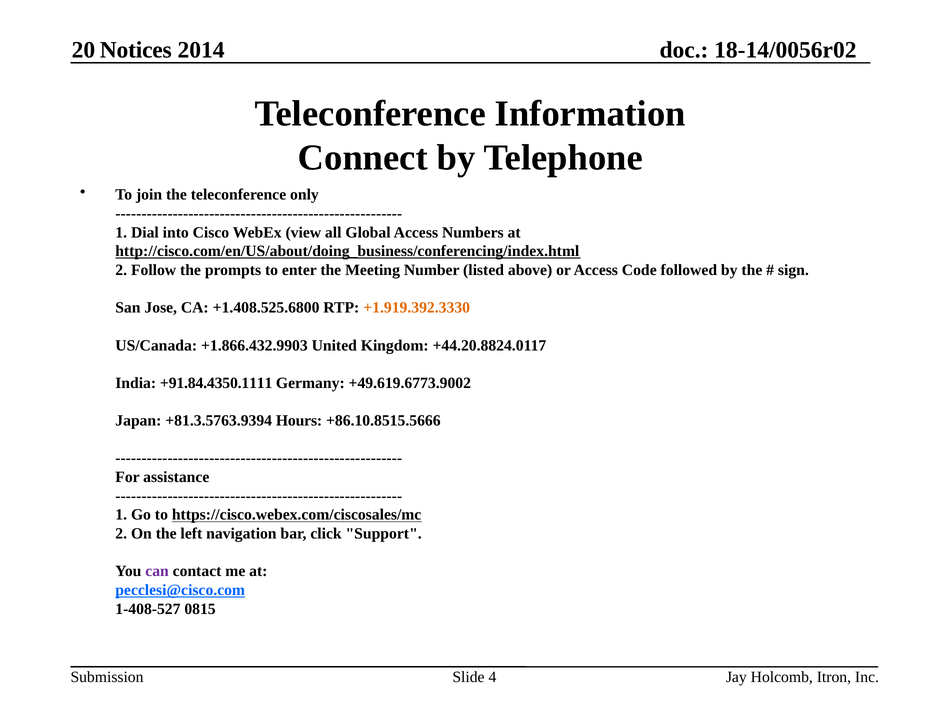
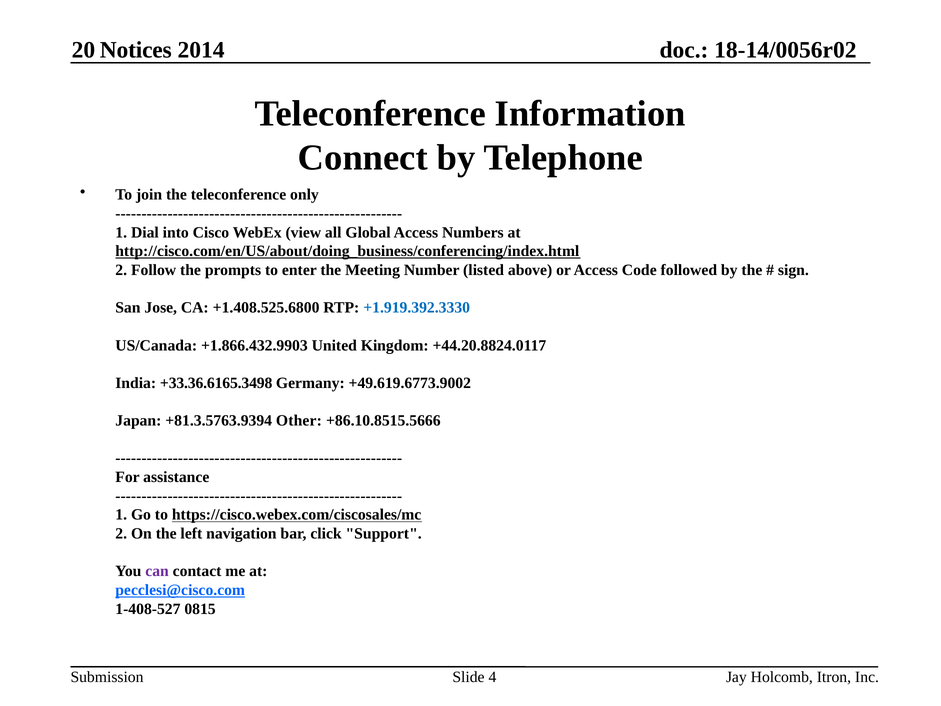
+1.919.392.3330 colour: orange -> blue (417, 308)
+91.84.4350.1111: +91.84.4350.1111 -> +33.36.6165.3498 (216, 383)
Hours: Hours -> Other (299, 421)
